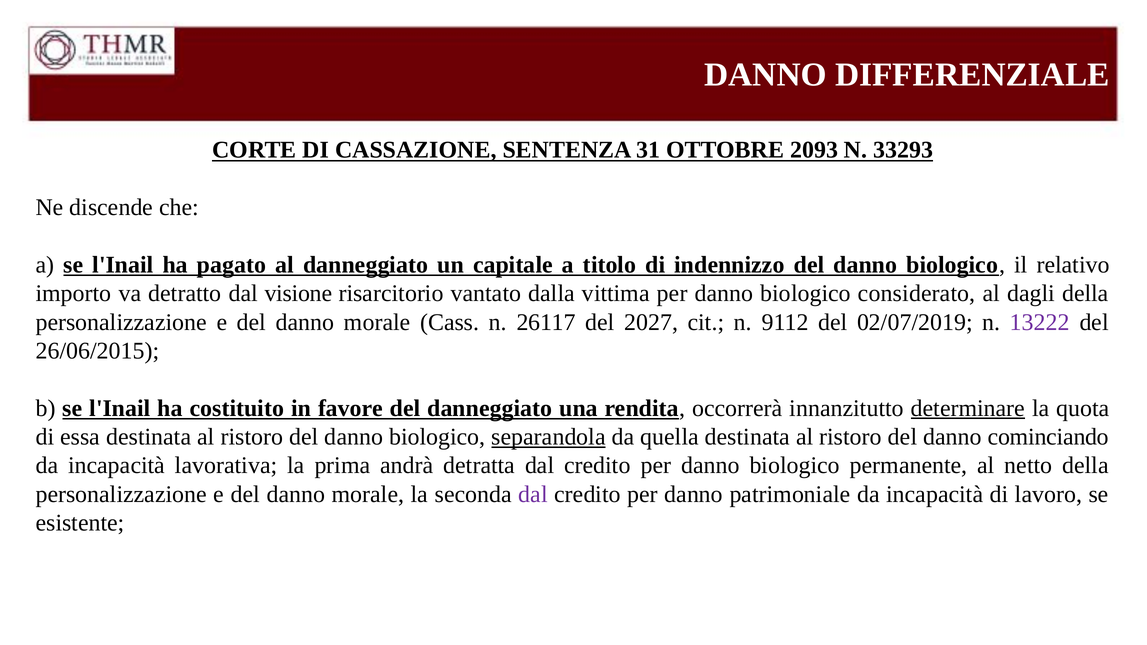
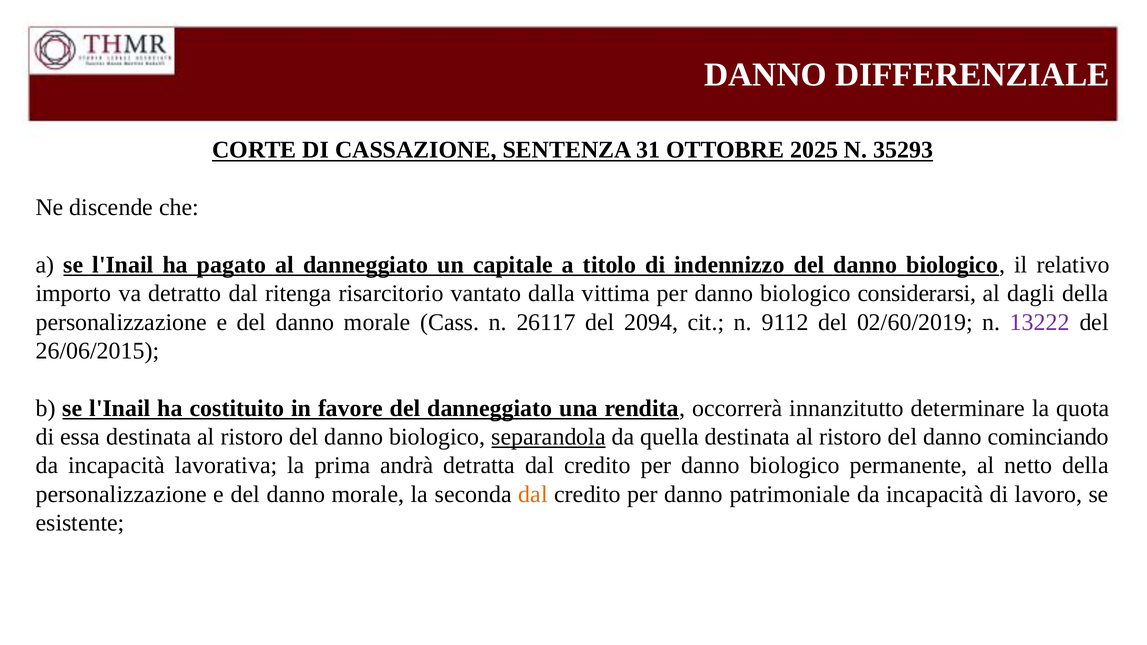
2093: 2093 -> 2025 (814, 150)
33293: 33293 -> 35293 (903, 150)
visione: visione -> ritenga (298, 294)
considerato: considerato -> considerarsi (917, 294)
2027: 2027 -> 2094 (651, 322)
02/07/2019: 02/07/2019 -> 02/60/2019 (915, 322)
determinare underline: present -> none (968, 408)
dal colour: purple -> orange (533, 494)
